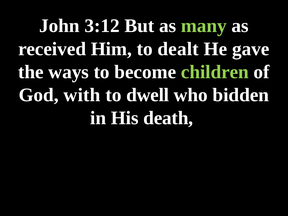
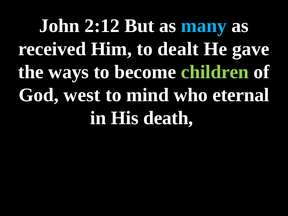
3:12: 3:12 -> 2:12 (102, 26)
many colour: light green -> light blue (204, 26)
with: with -> west (82, 95)
dwell: dwell -> mind (148, 95)
bidden: bidden -> eternal (241, 95)
